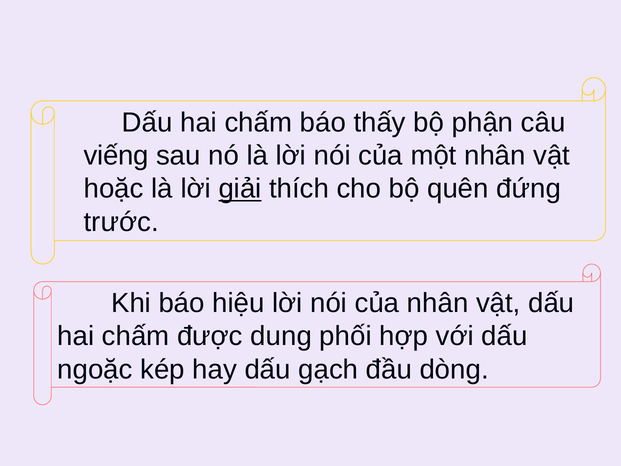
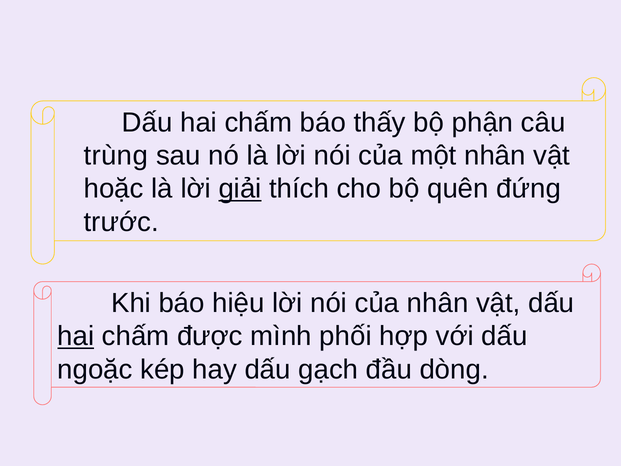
viếng: viếng -> trùng (116, 156)
hai underline: none -> present (76, 336)
dung: dung -> mình (281, 336)
